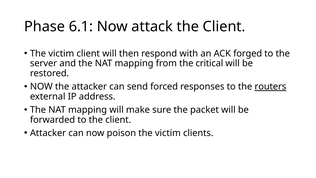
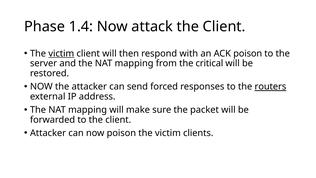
6.1: 6.1 -> 1.4 (81, 27)
victim underline: none -> present (61, 53)
ACK forged: forged -> poison (248, 53)
